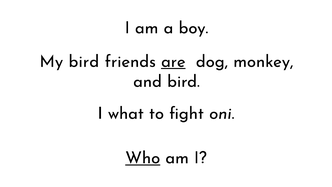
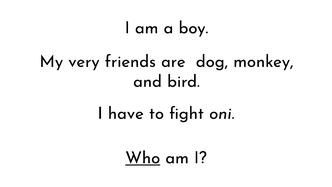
My bird: bird -> very (84, 61)
are underline: present -> none (173, 61)
what: what -> have (126, 113)
